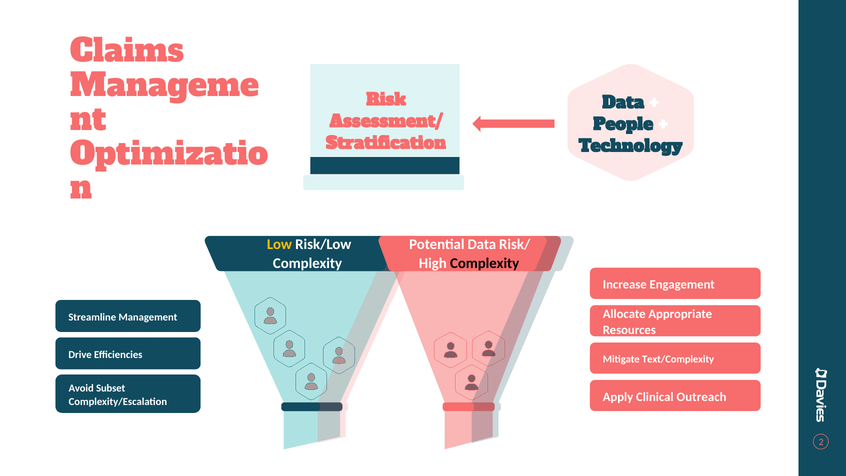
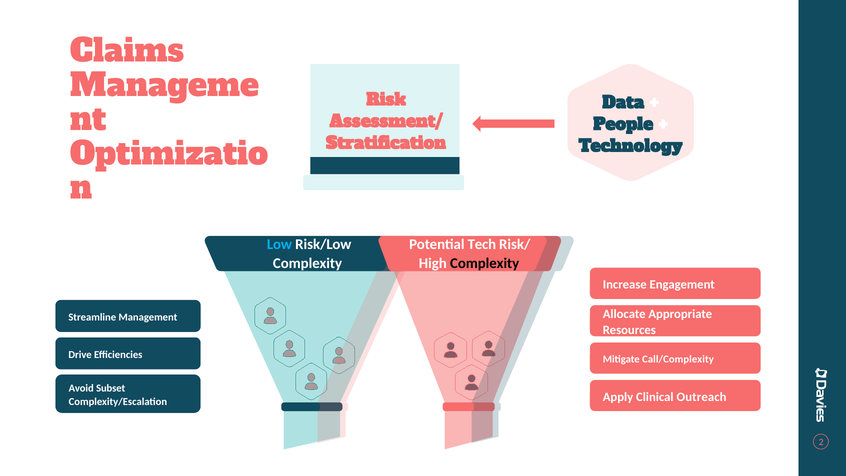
Potential Data: Data -> Tech (482, 244)
Low colour: yellow -> light blue (279, 245)
Text/Complexity: Text/Complexity -> Call/Complexity (678, 359)
